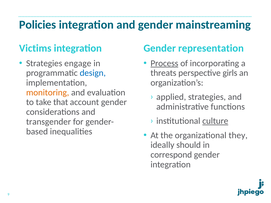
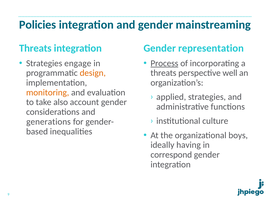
Victims: Victims -> Threats (35, 48)
design colour: blue -> orange (93, 73)
girls: girls -> well (230, 73)
that: that -> also (61, 102)
culture underline: present -> none (215, 121)
transgender: transgender -> generations (48, 122)
they: they -> boys (238, 135)
should: should -> having (189, 145)
